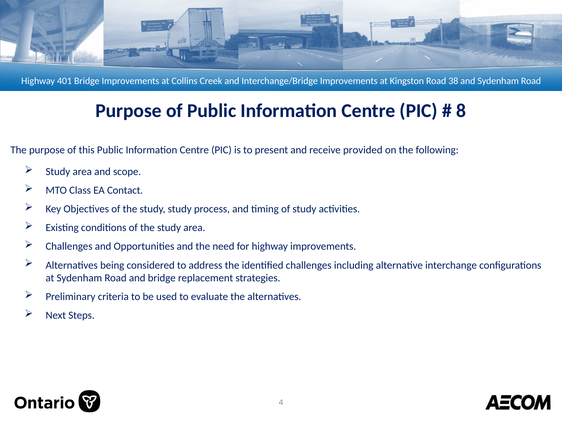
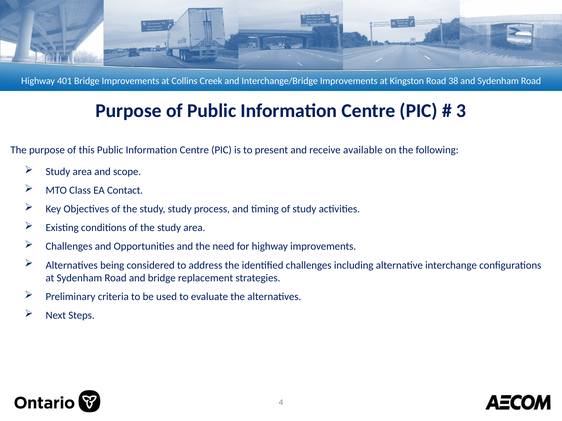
8: 8 -> 3 (461, 111)
provided: provided -> available (363, 150)
